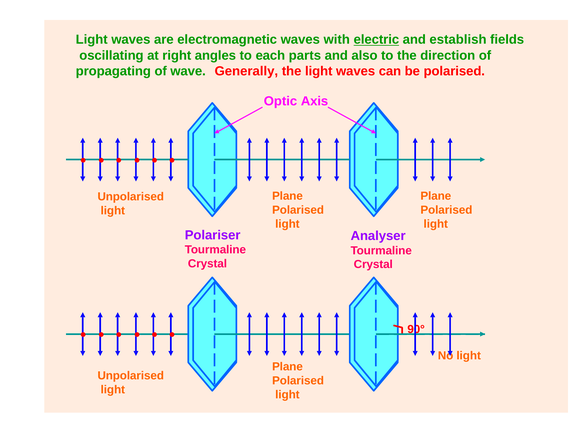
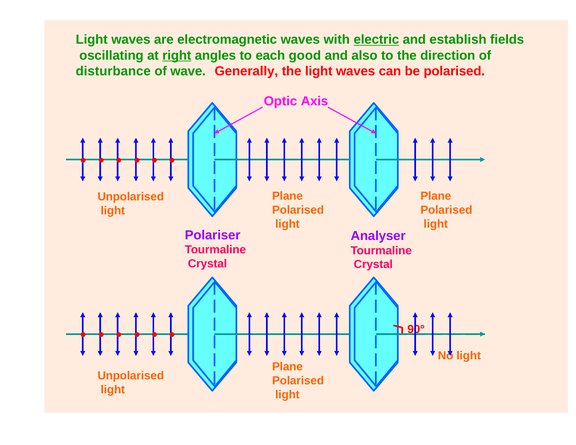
right underline: none -> present (177, 55)
parts: parts -> good (305, 55)
propagating: propagating -> disturbance (113, 71)
